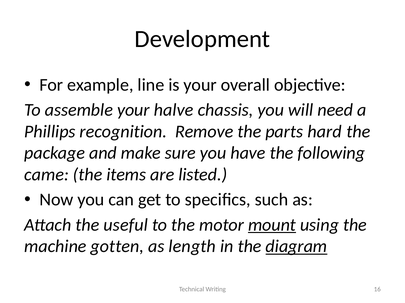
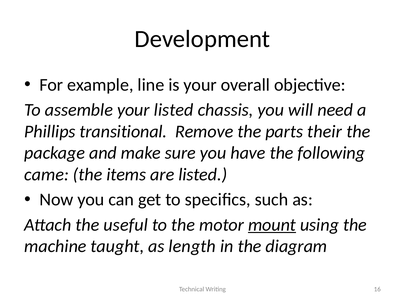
your halve: halve -> listed (174, 110)
recognition: recognition -> transitional (123, 132)
hard: hard -> their (325, 132)
gotten: gotten -> taught (117, 247)
diagram underline: present -> none (296, 247)
